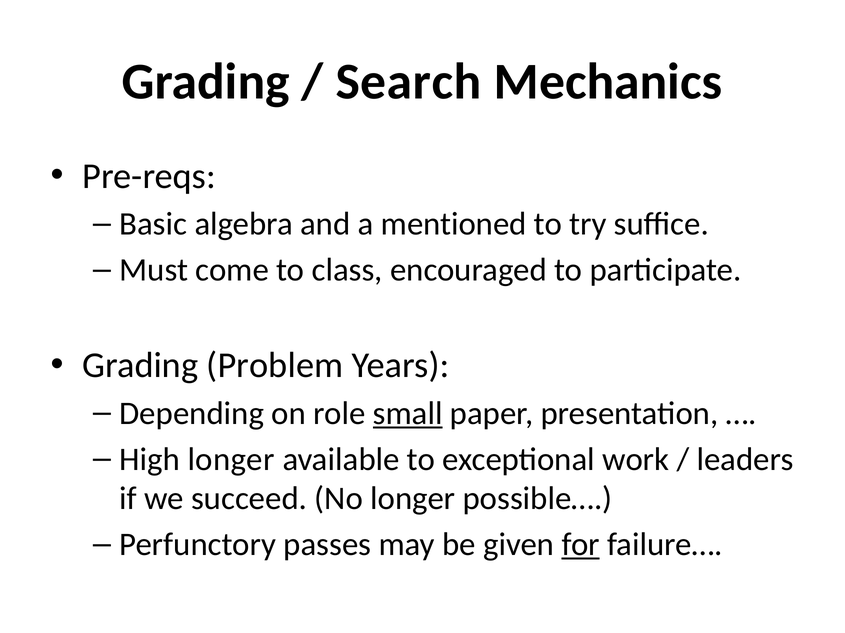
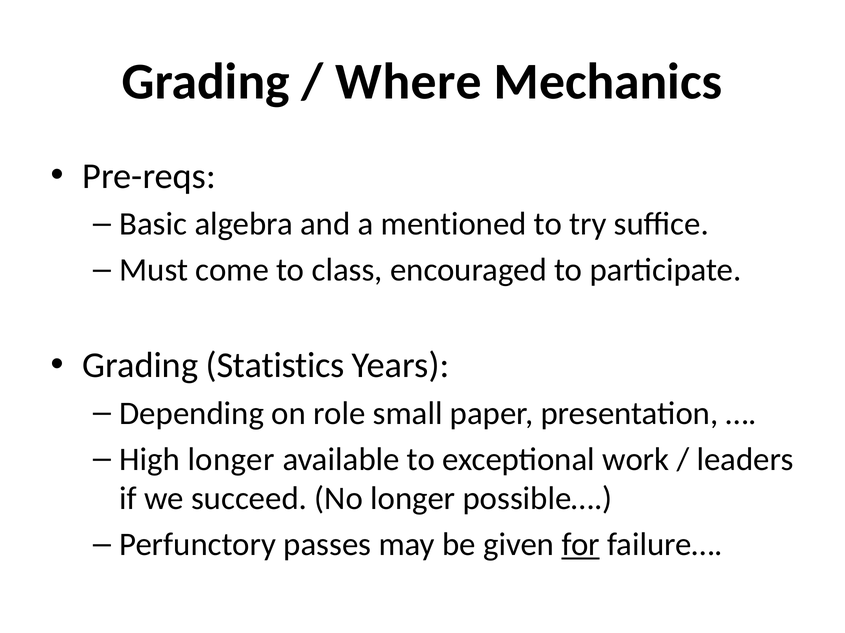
Search: Search -> Where (409, 82)
Problem: Problem -> Statistics (275, 366)
small underline: present -> none (408, 414)
